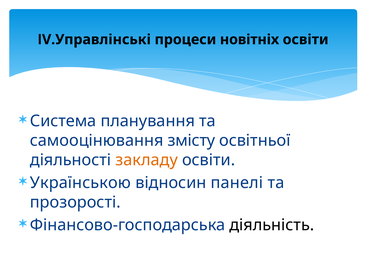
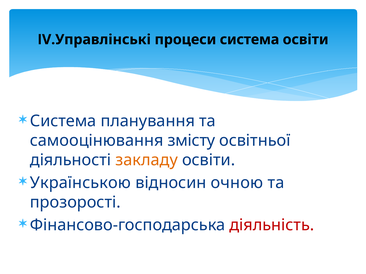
процеси новітніх: новітніх -> система (250, 40)
панелі: панелі -> очною (237, 183)
діяльність colour: black -> red (272, 225)
